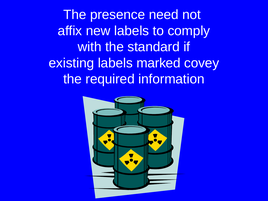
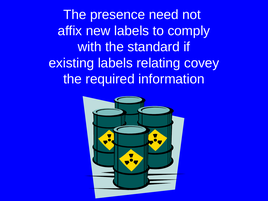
marked: marked -> relating (158, 63)
